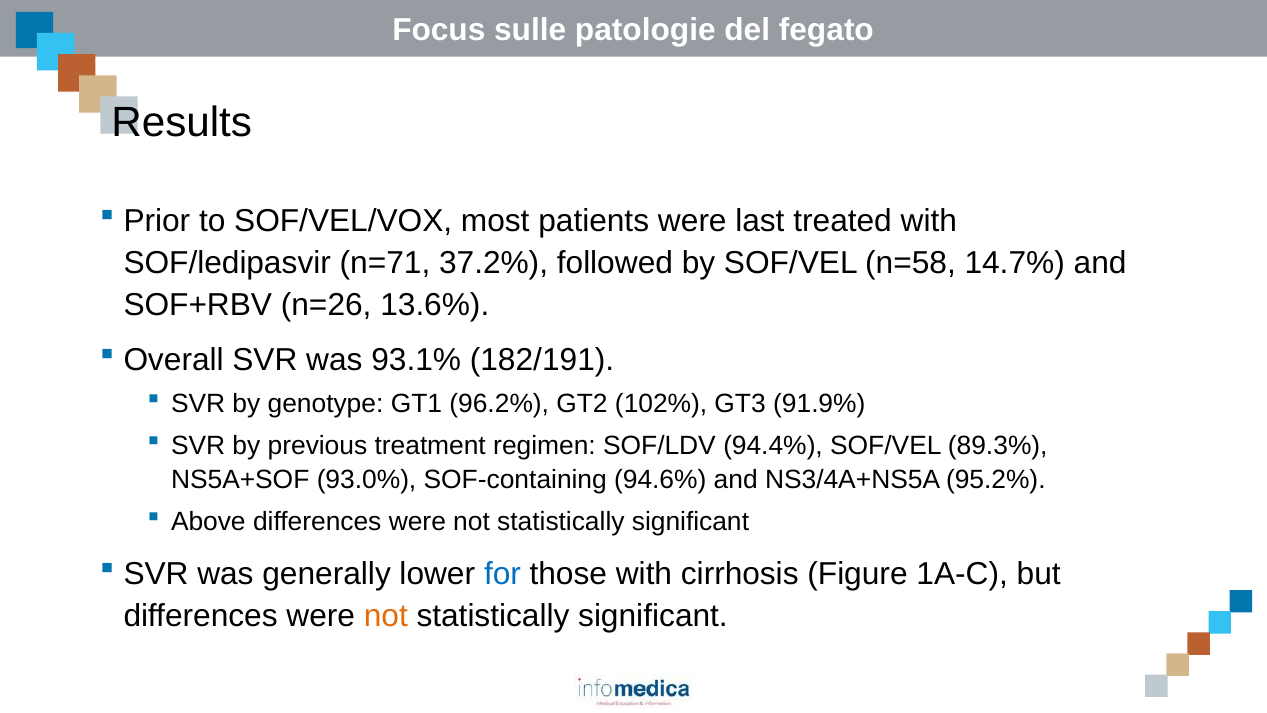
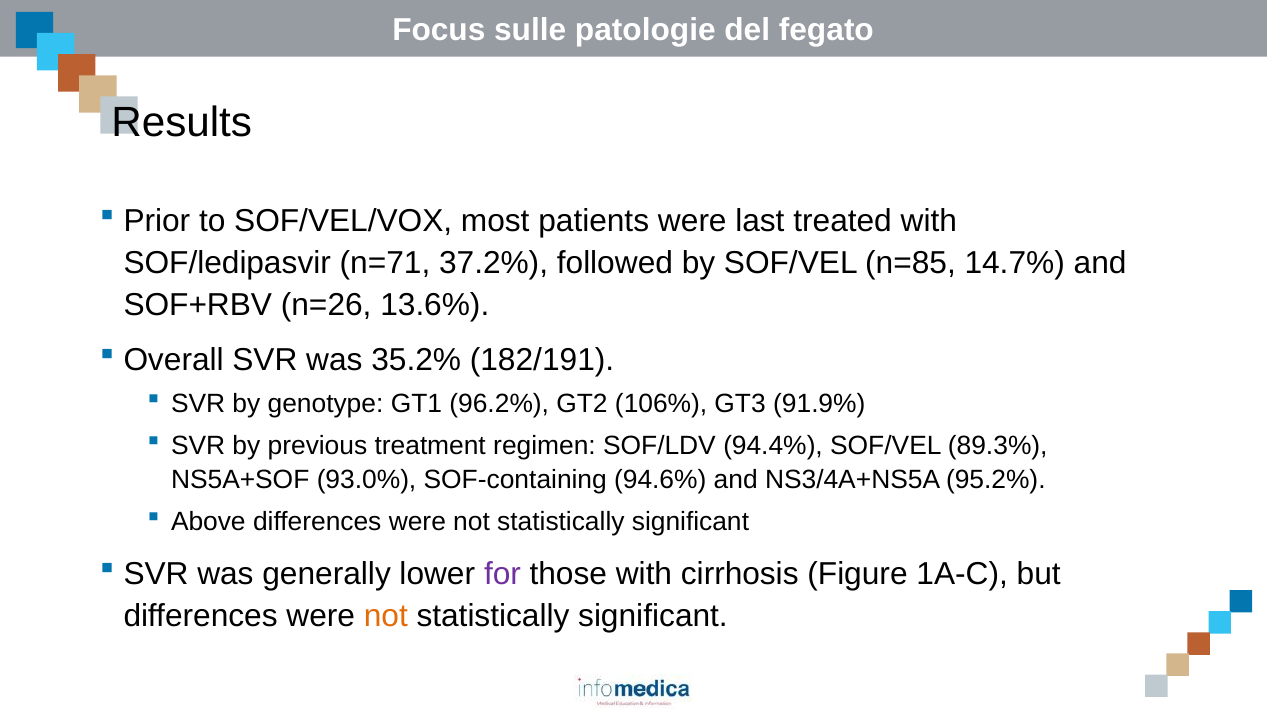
n=58: n=58 -> n=85 (910, 263)
93.1%: 93.1% -> 35.2% (416, 360)
102%: 102% -> 106% (661, 404)
for colour: blue -> purple (502, 574)
